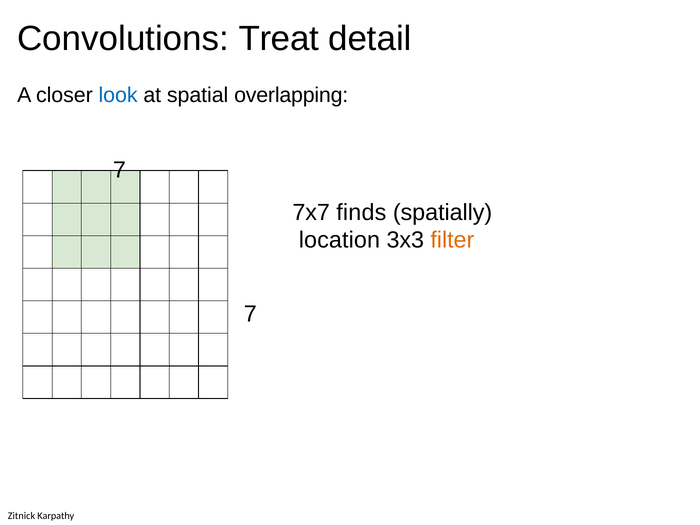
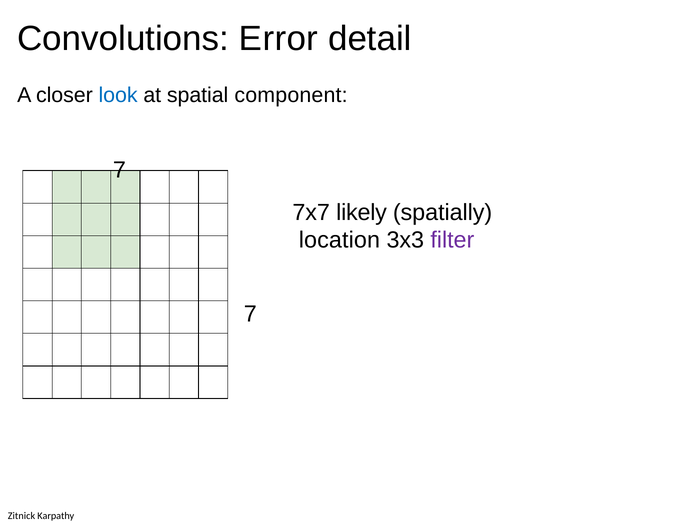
Treat: Treat -> Error (278, 39)
overlapping: overlapping -> component (291, 95)
finds: finds -> likely (362, 212)
filter colour: orange -> purple (452, 240)
